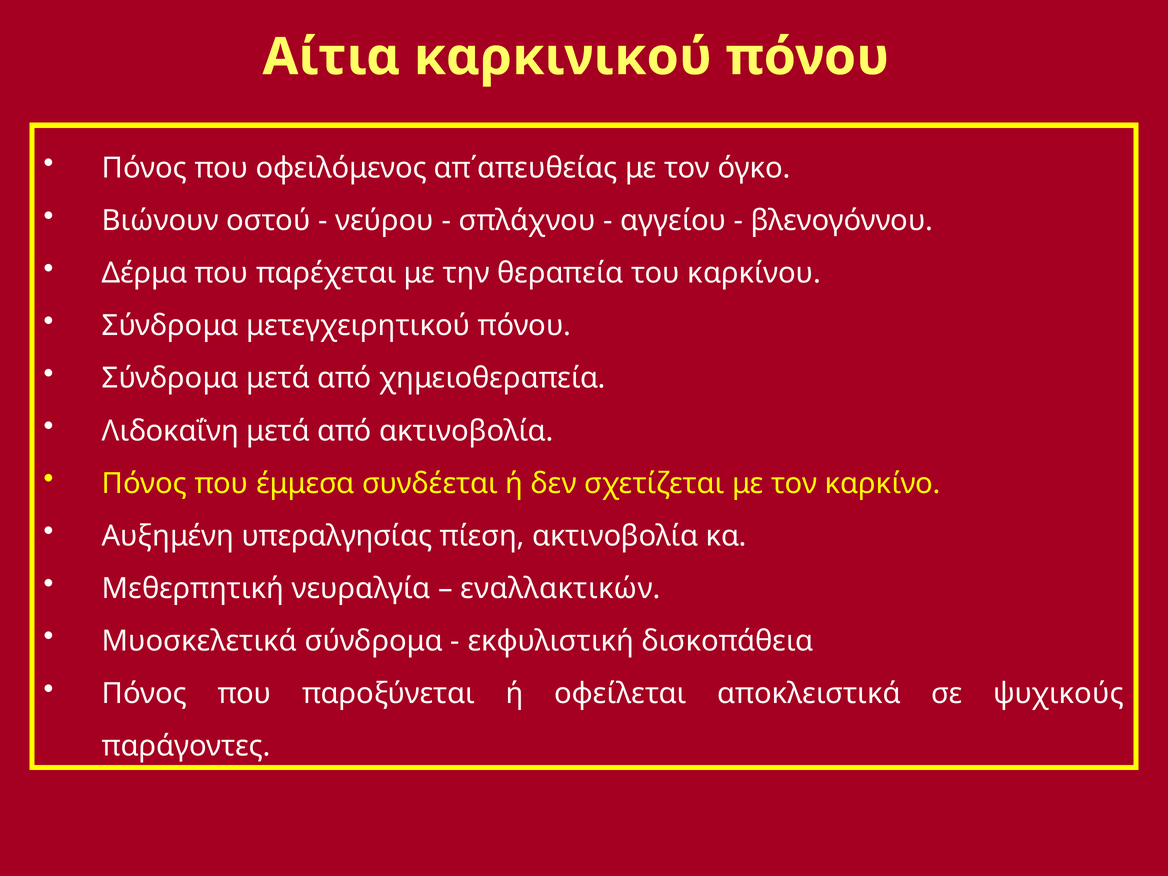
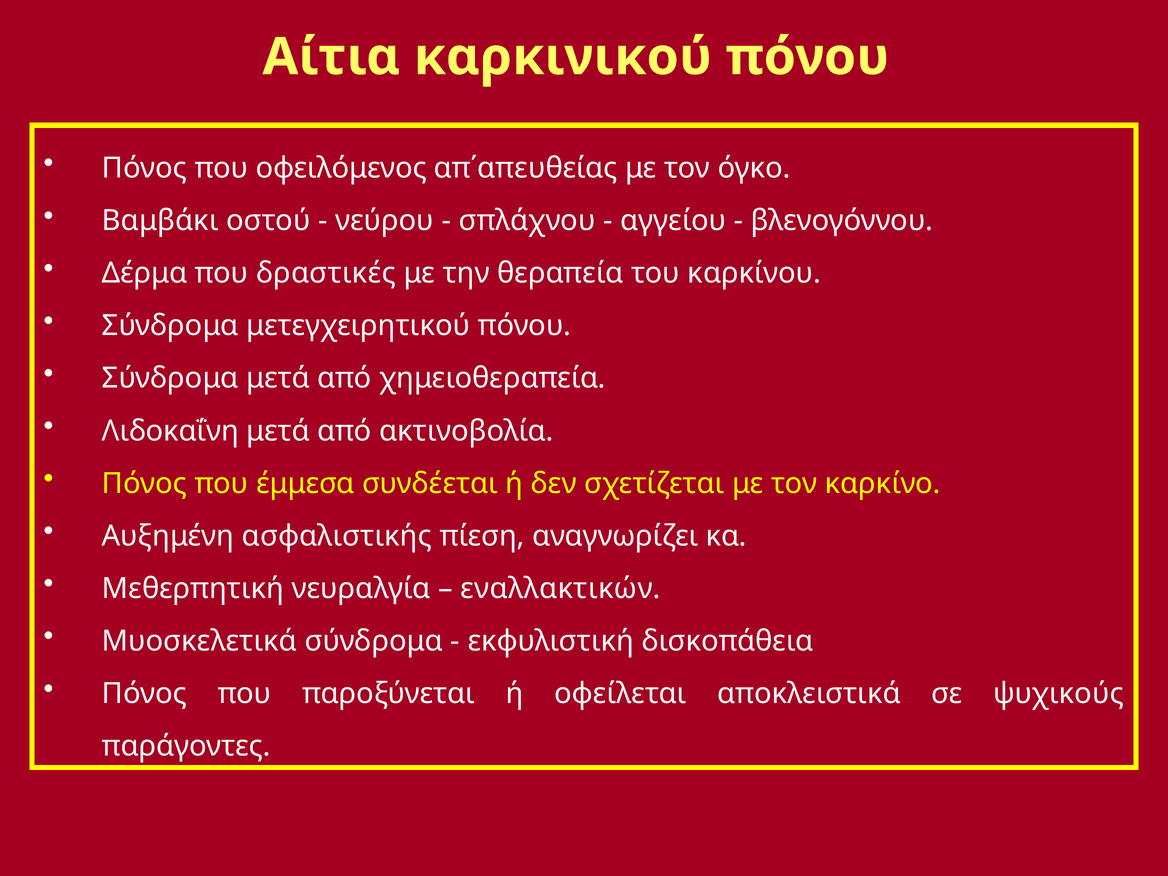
Βιώνουν: Βιώνουν -> Βαμβάκι (160, 221)
παρέχεται: παρέχεται -> δραστικές (326, 273)
υπεραλγησίας: υπεραλγησίας -> ασφαλιστικής (337, 536)
πίεση ακτινοβολία: ακτινοβολία -> αναγνωρίζει (615, 536)
